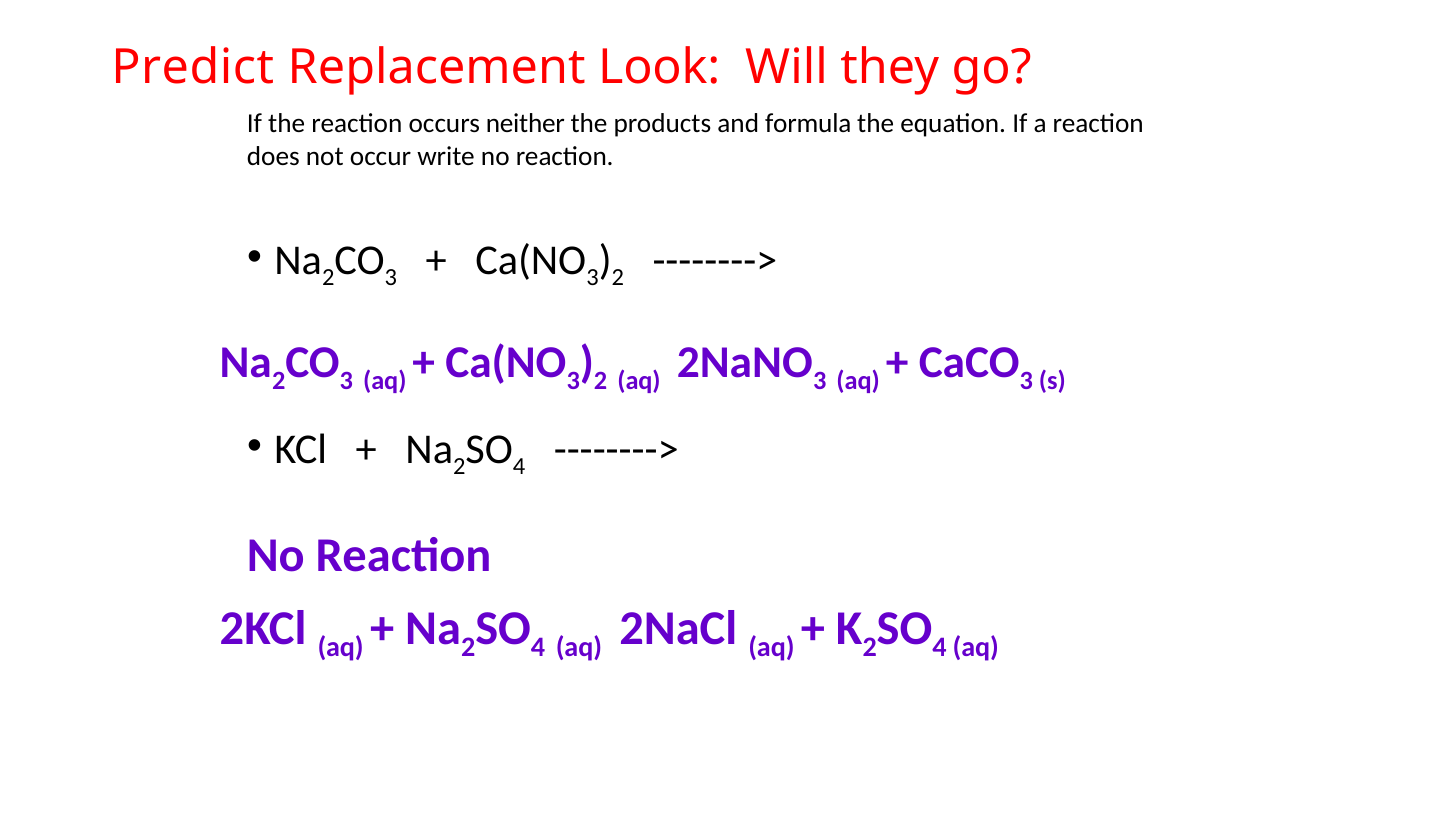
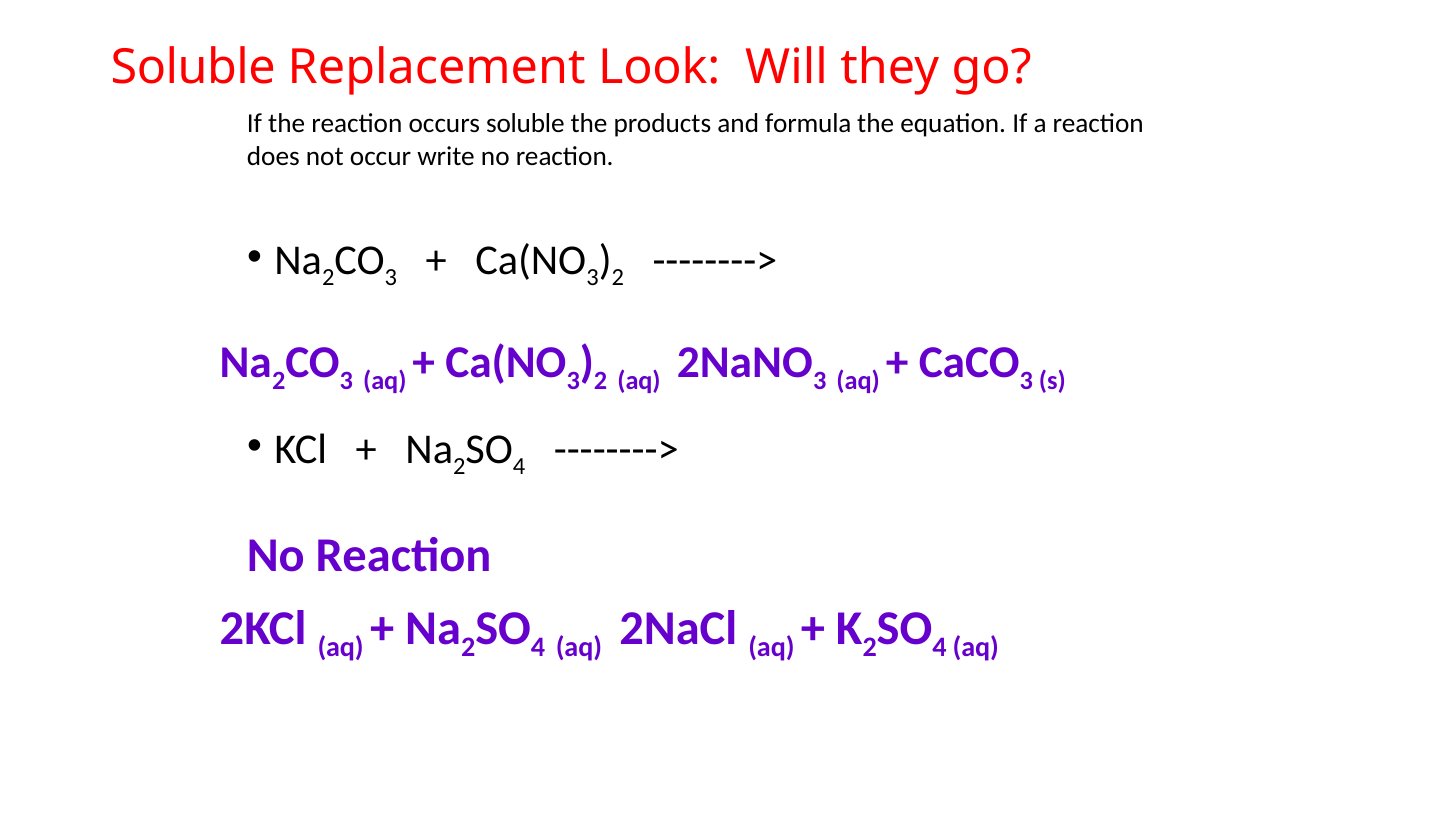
Predict: Predict -> Soluble (193, 68)
occurs neither: neither -> soluble (525, 124)
